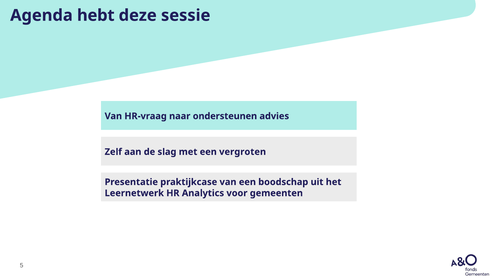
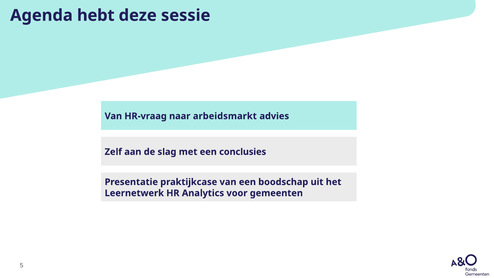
ondersteunen: ondersteunen -> arbeidsmarkt (225, 116)
vergroten: vergroten -> conclusies (243, 152)
